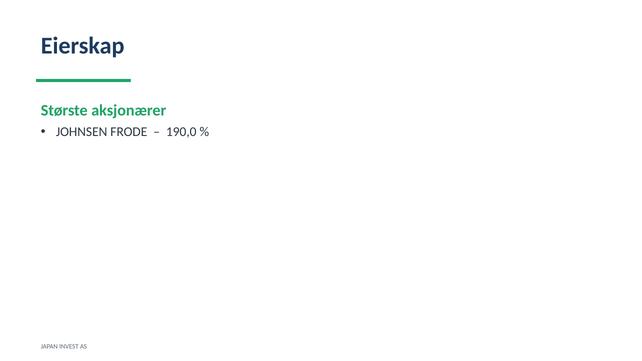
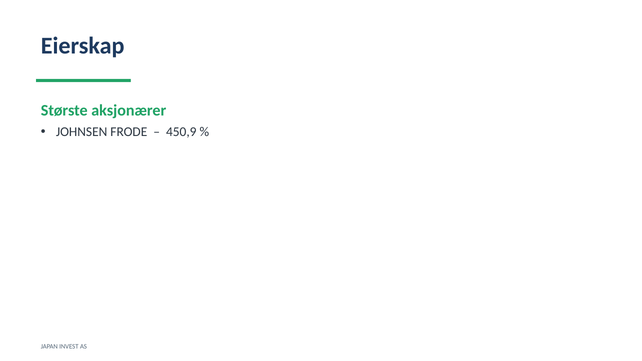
190,0: 190,0 -> 450,9 (181, 132)
